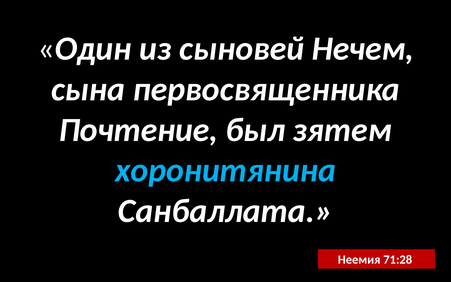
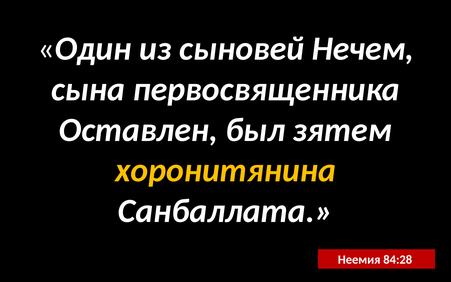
Почтение: Почтение -> Оставлен (138, 130)
хоронитянина colour: light blue -> yellow (226, 170)
71:28: 71:28 -> 84:28 (398, 260)
